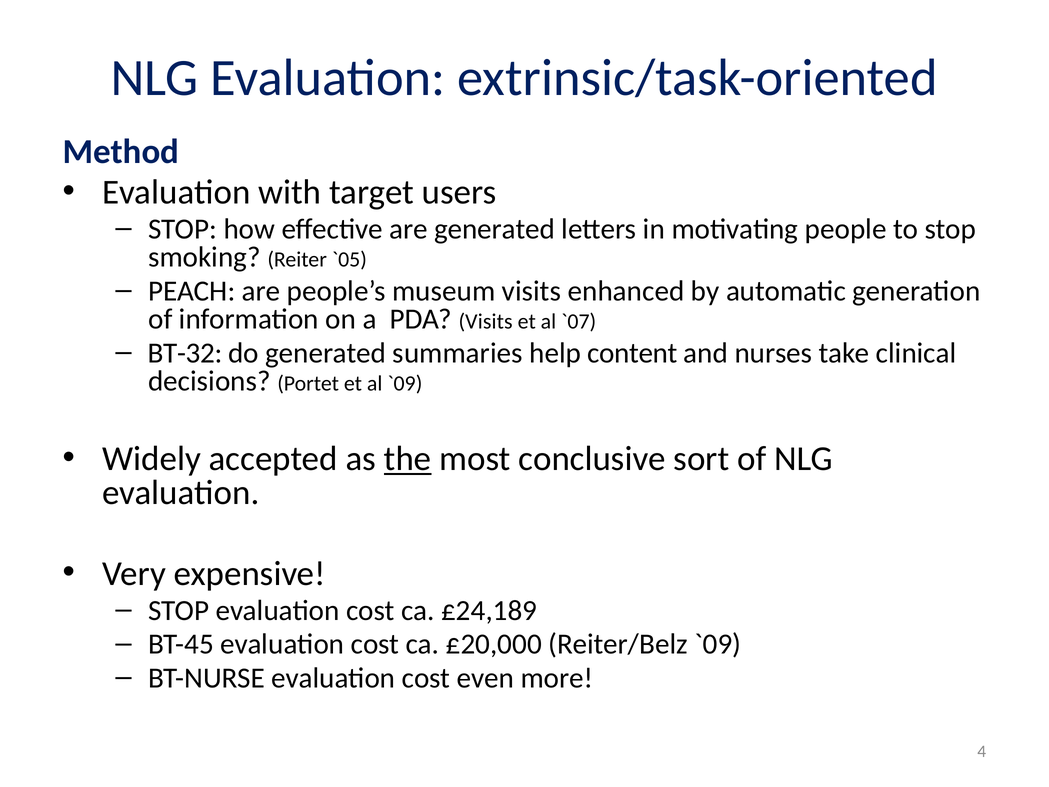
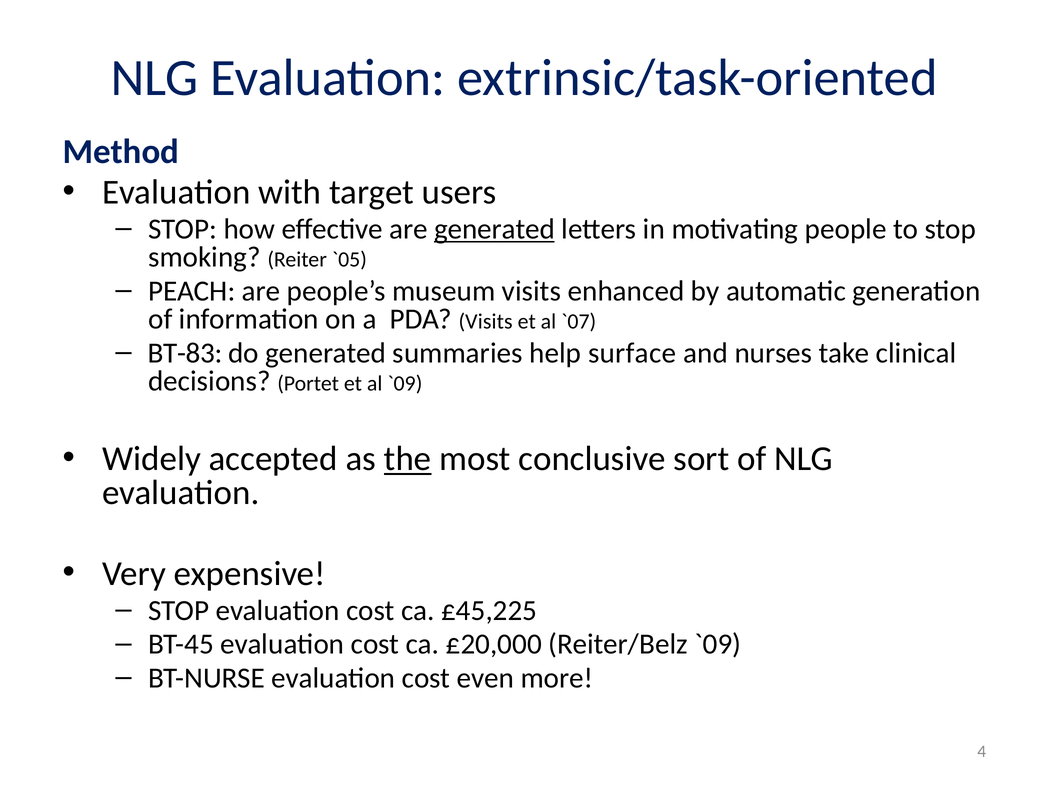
generated underline: none -> present (495, 229)
BT-32: BT-32 -> BT-83 (185, 353)
content: content -> surface (632, 353)
£24,189: £24,189 -> £45,225 (489, 610)
